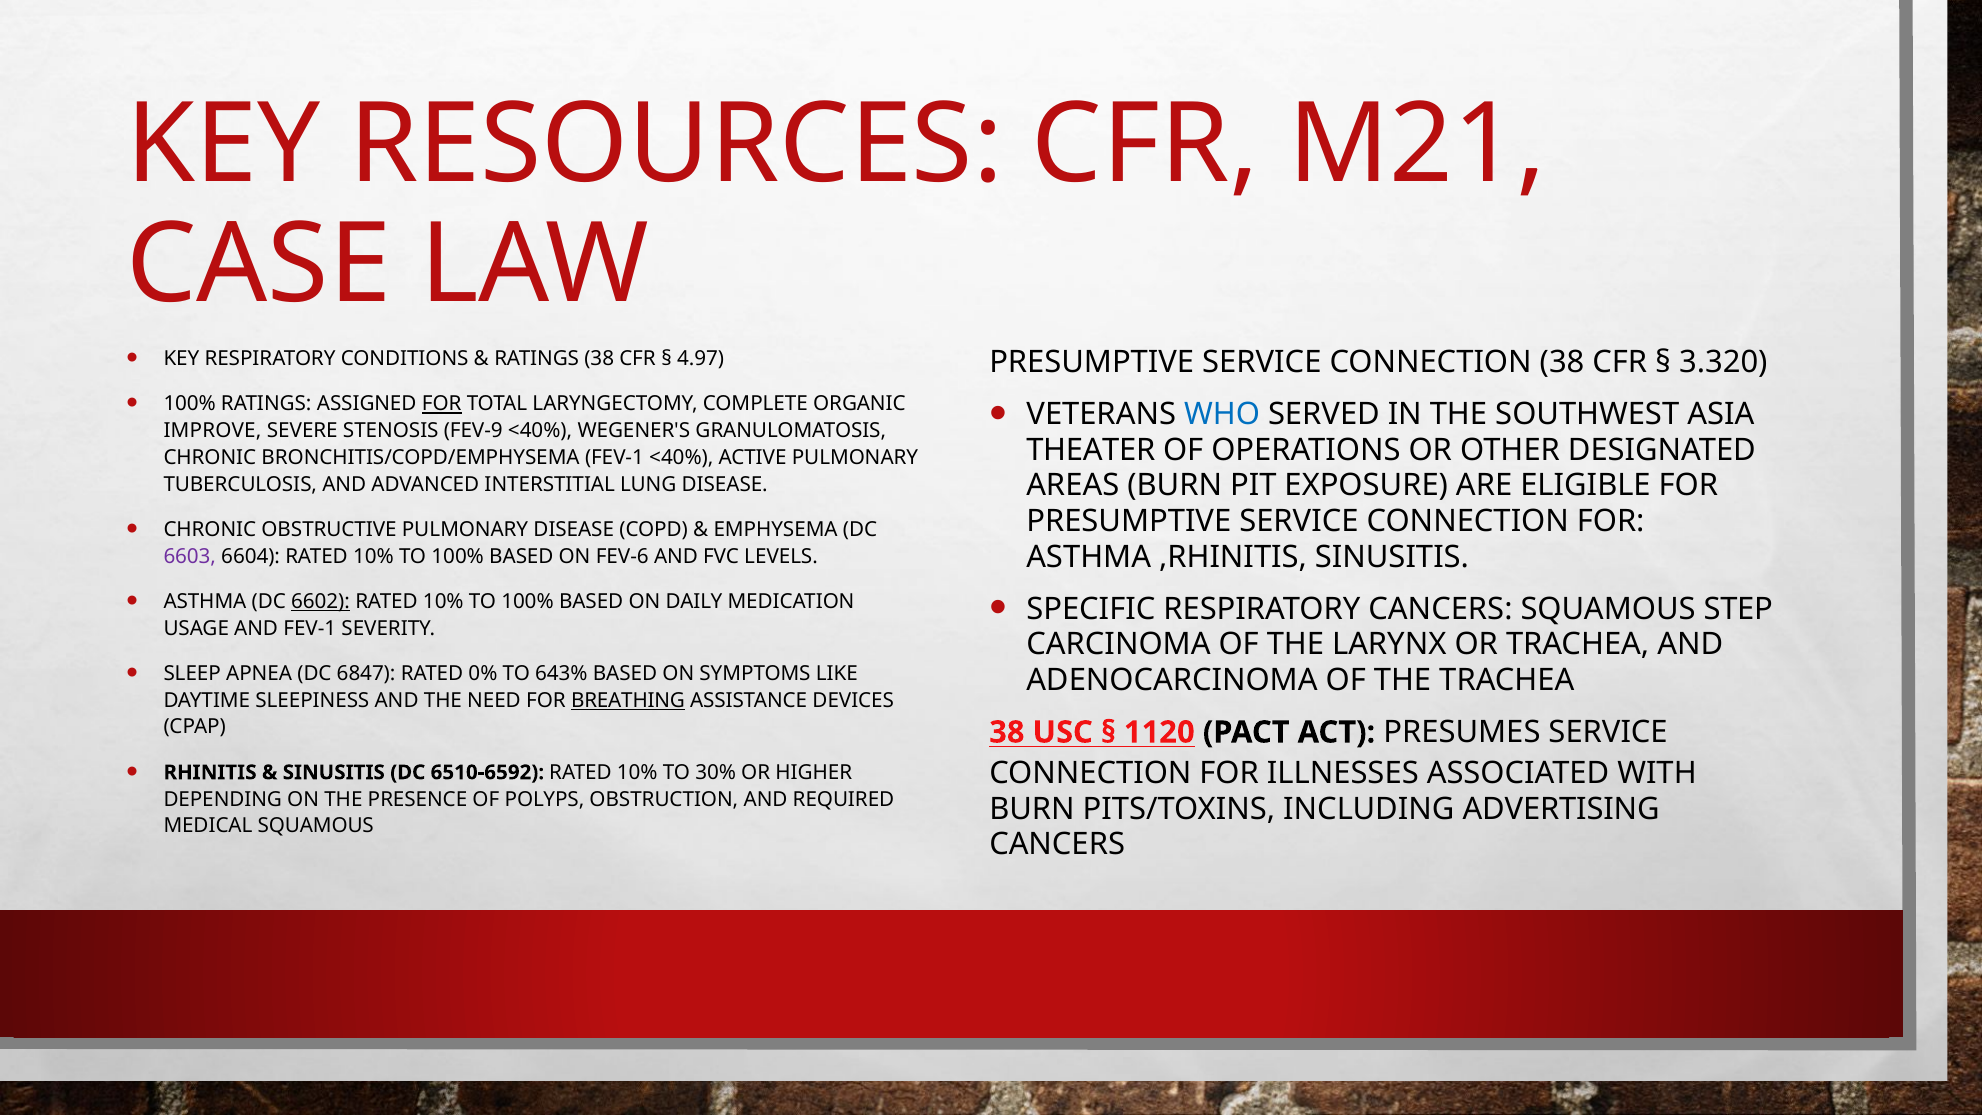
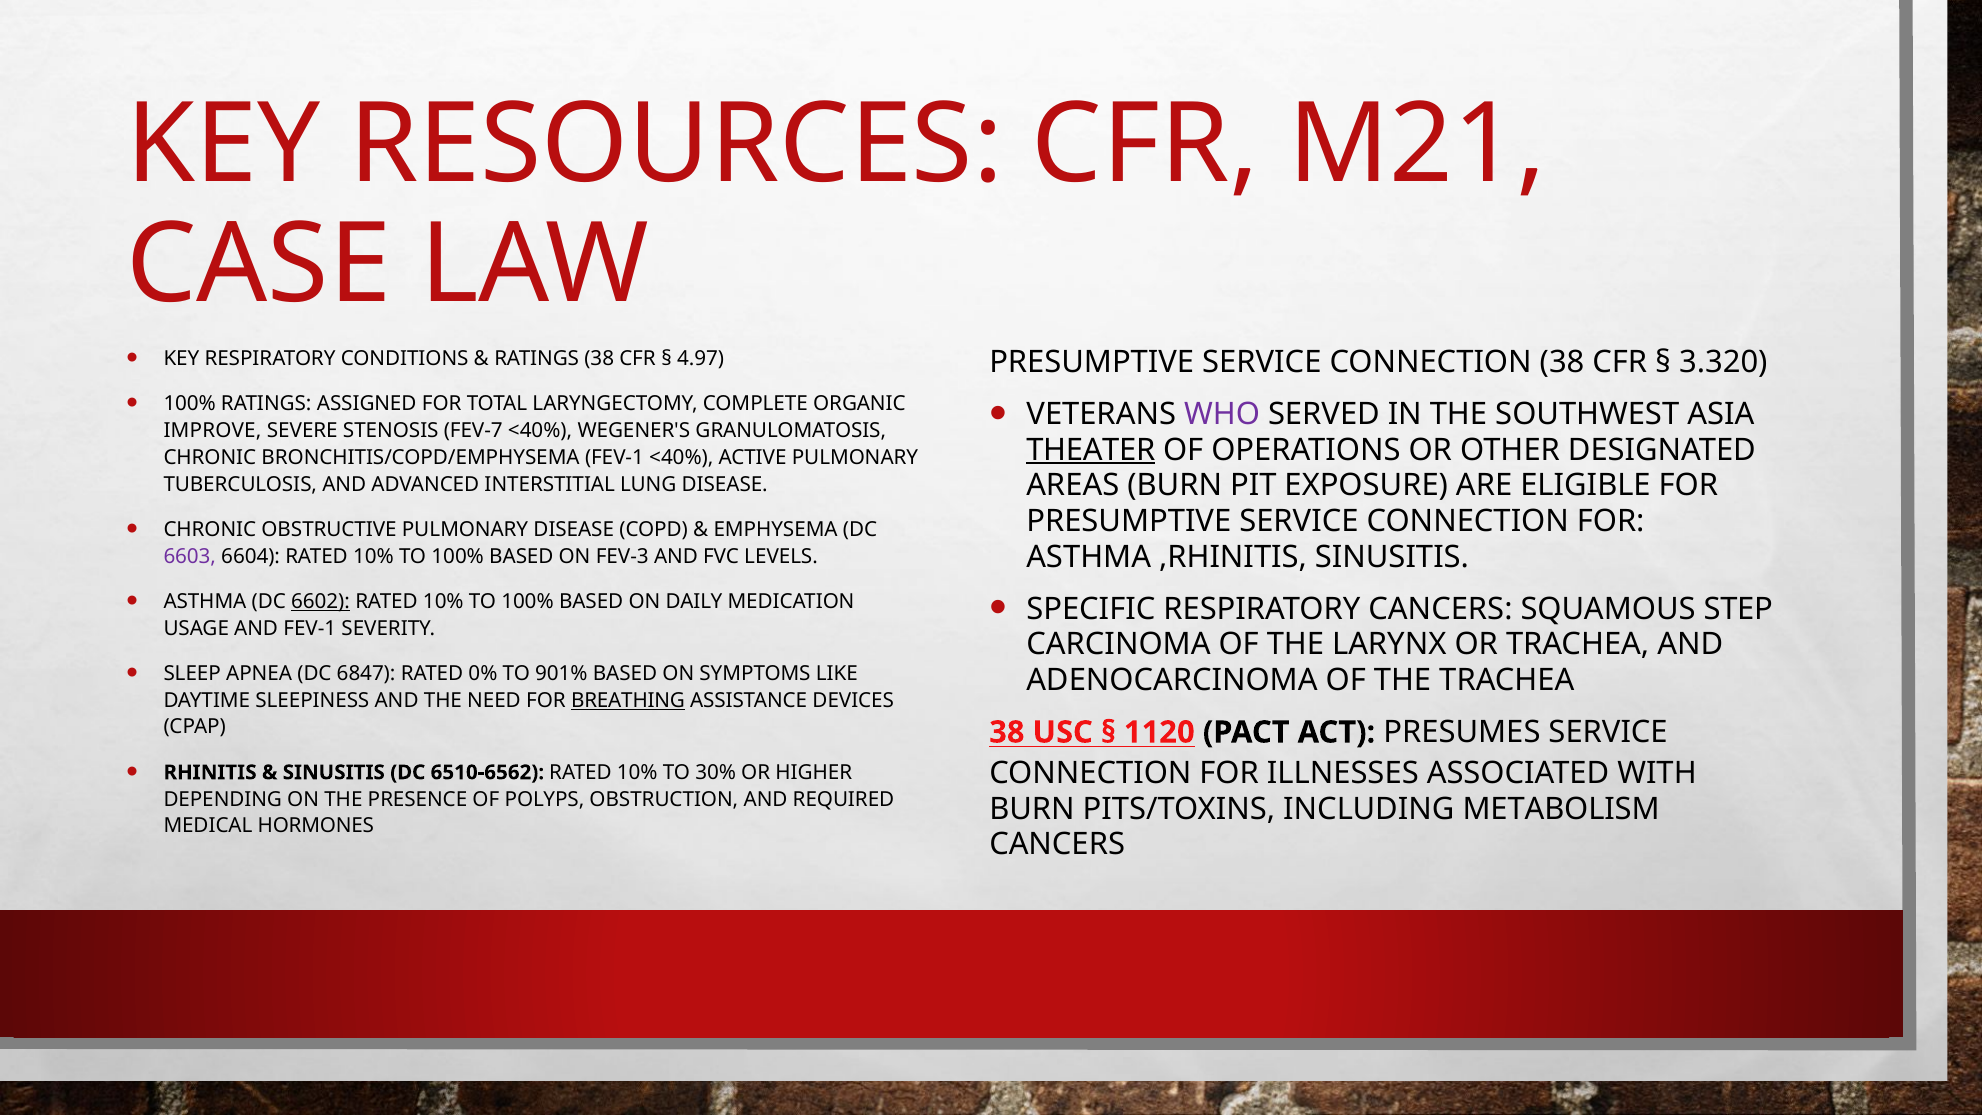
FOR underline: present -> none (442, 404)
WHO colour: blue -> purple (1222, 414)
FEV-9: FEV-9 -> FEV-7 (473, 431)
THEATER underline: none -> present (1091, 450)
FEV-6: FEV-6 -> FEV-3 (622, 556)
643%: 643% -> 901% (561, 674)
6510-6592: 6510-6592 -> 6510-6562 (487, 772)
ADVERTISING: ADVERTISING -> METABOLISM (1561, 809)
MEDICAL SQUAMOUS: SQUAMOUS -> HORMONES (316, 826)
